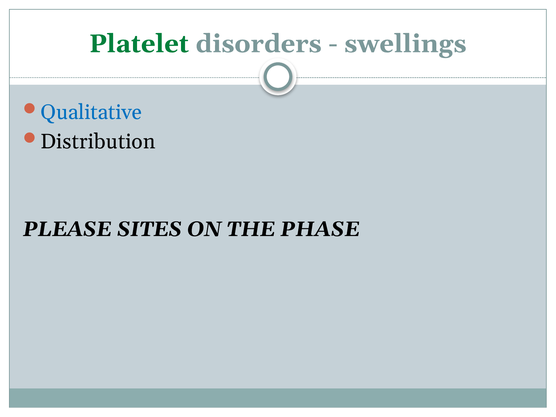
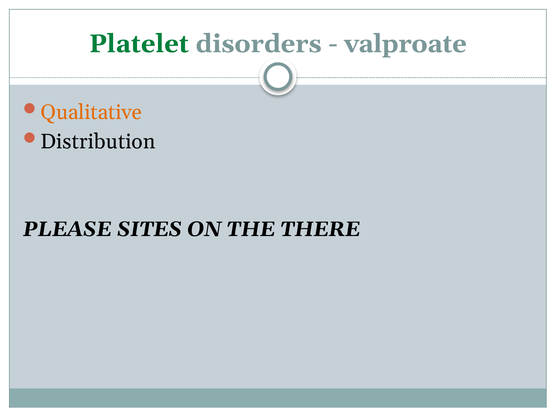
swellings: swellings -> valproate (405, 44)
Qualitative colour: blue -> orange (91, 112)
PHASE: PHASE -> THERE (320, 229)
